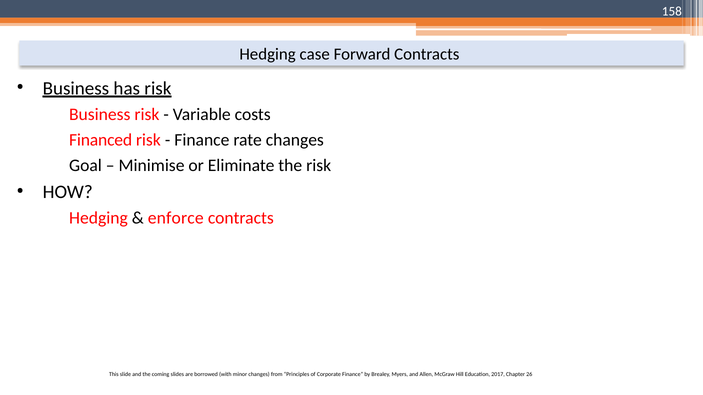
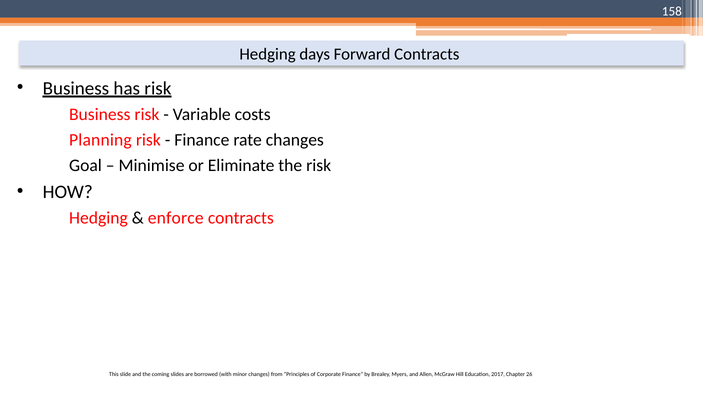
case: case -> days (315, 54)
Financed: Financed -> Planning (100, 140)
